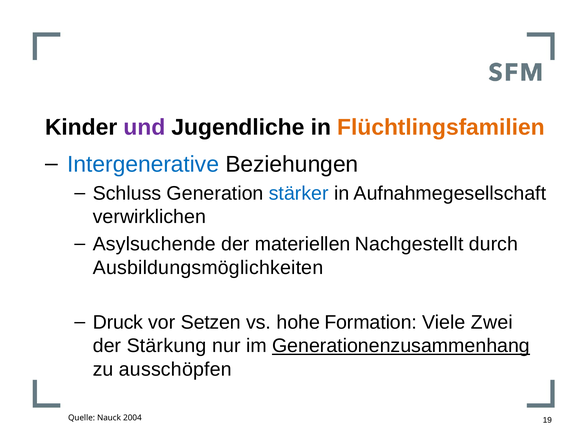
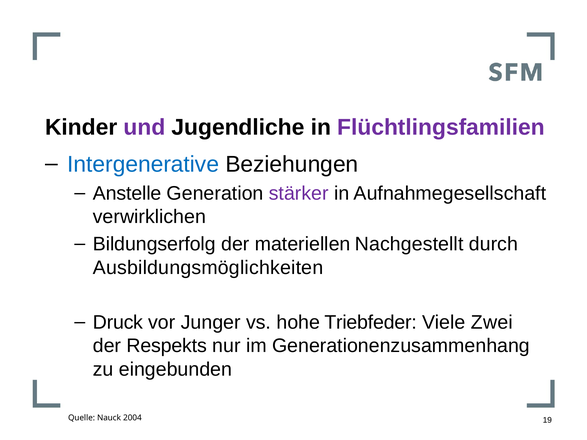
Flüchtlingsfamilien colour: orange -> purple (441, 127)
Schluss: Schluss -> Anstelle (127, 193)
stärker colour: blue -> purple (299, 193)
Asylsuchende: Asylsuchende -> Bildungserfolg (154, 244)
Setzen: Setzen -> Junger (211, 323)
Formation: Formation -> Triebfeder (371, 323)
Stärkung: Stärkung -> Respekts (167, 346)
Generationenzusammenhang underline: present -> none (401, 346)
ausschöpfen: ausschöpfen -> eingebunden (175, 370)
